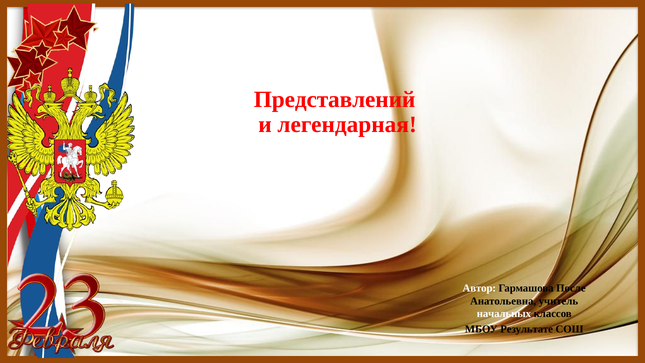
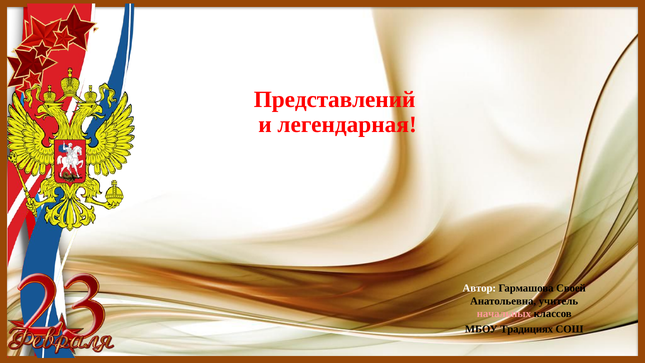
После: После -> Своей (571, 288)
начальных colour: white -> pink (504, 314)
Результате: Результате -> Традициях (527, 329)
